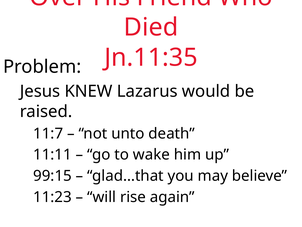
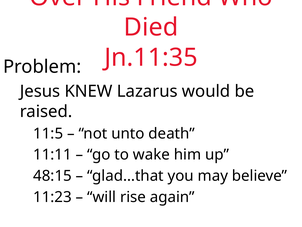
11:7: 11:7 -> 11:5 (48, 133)
99:15: 99:15 -> 48:15 (52, 176)
